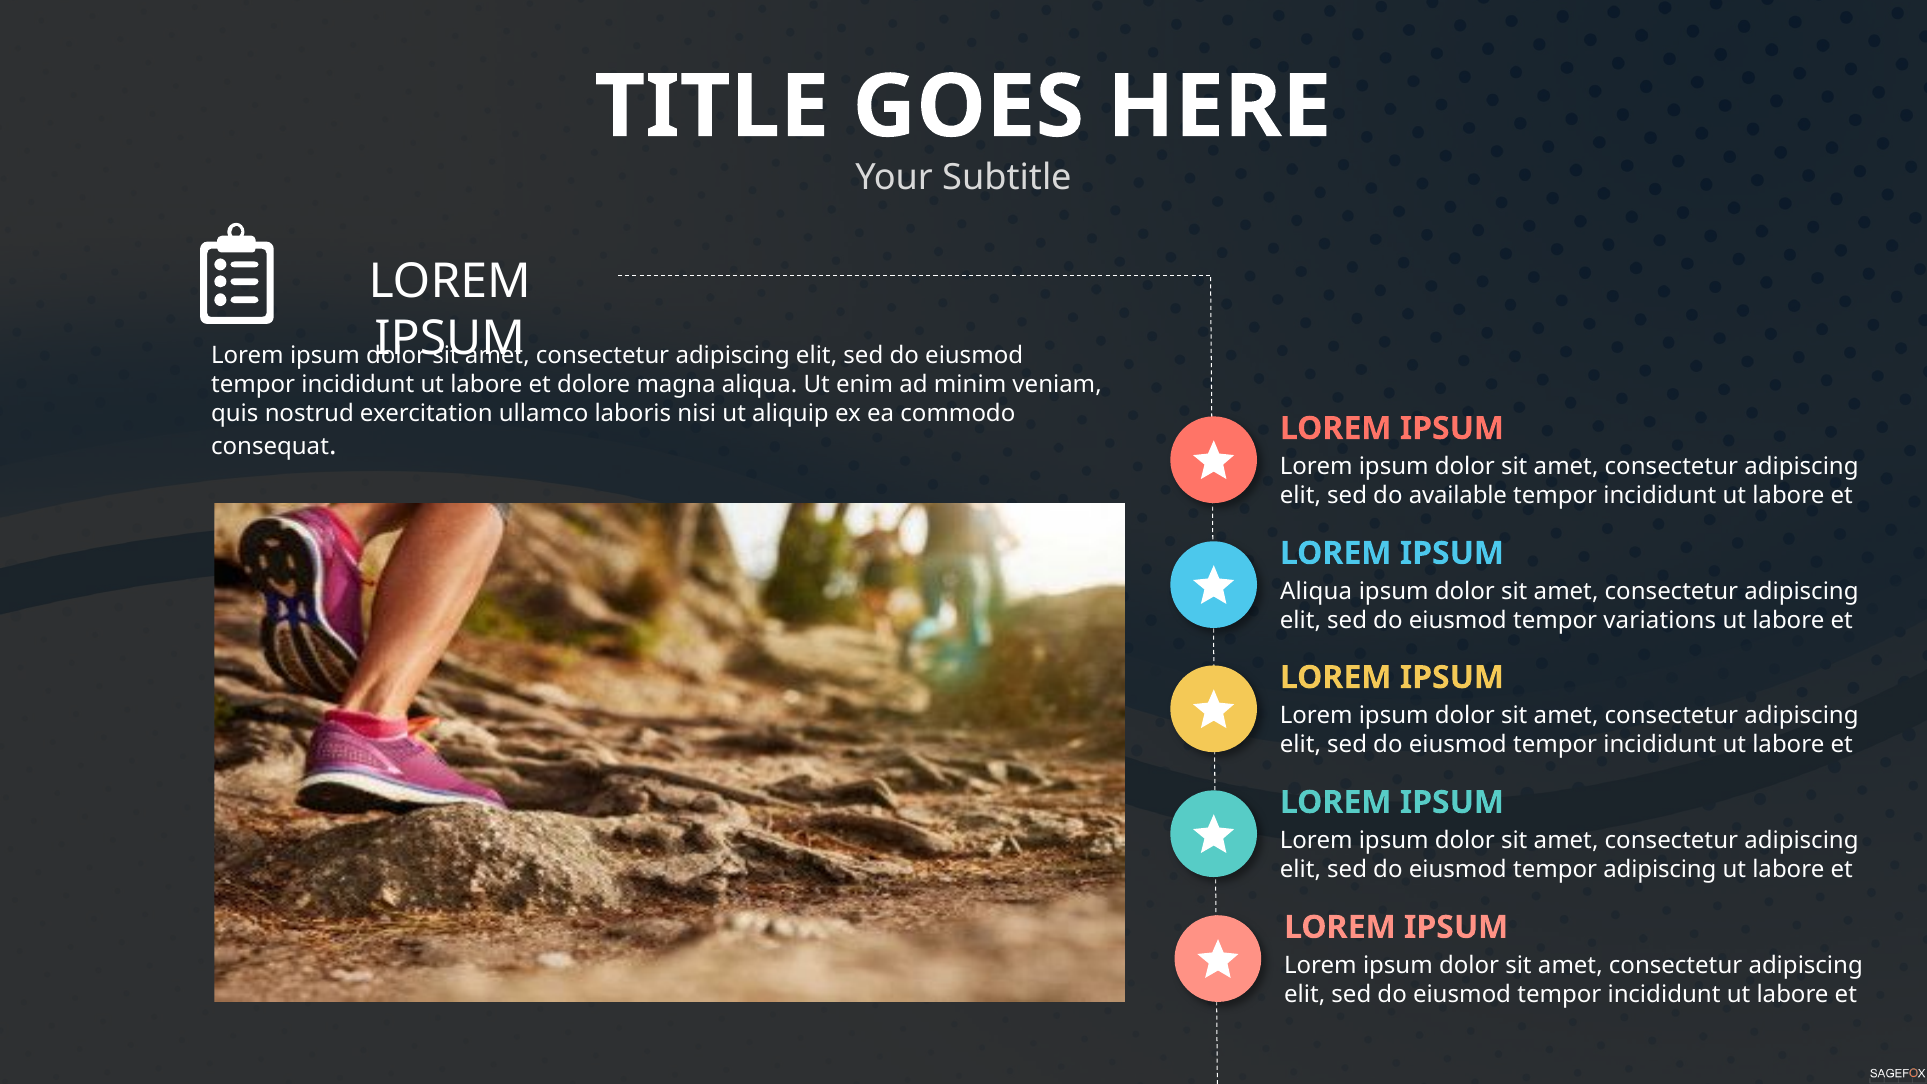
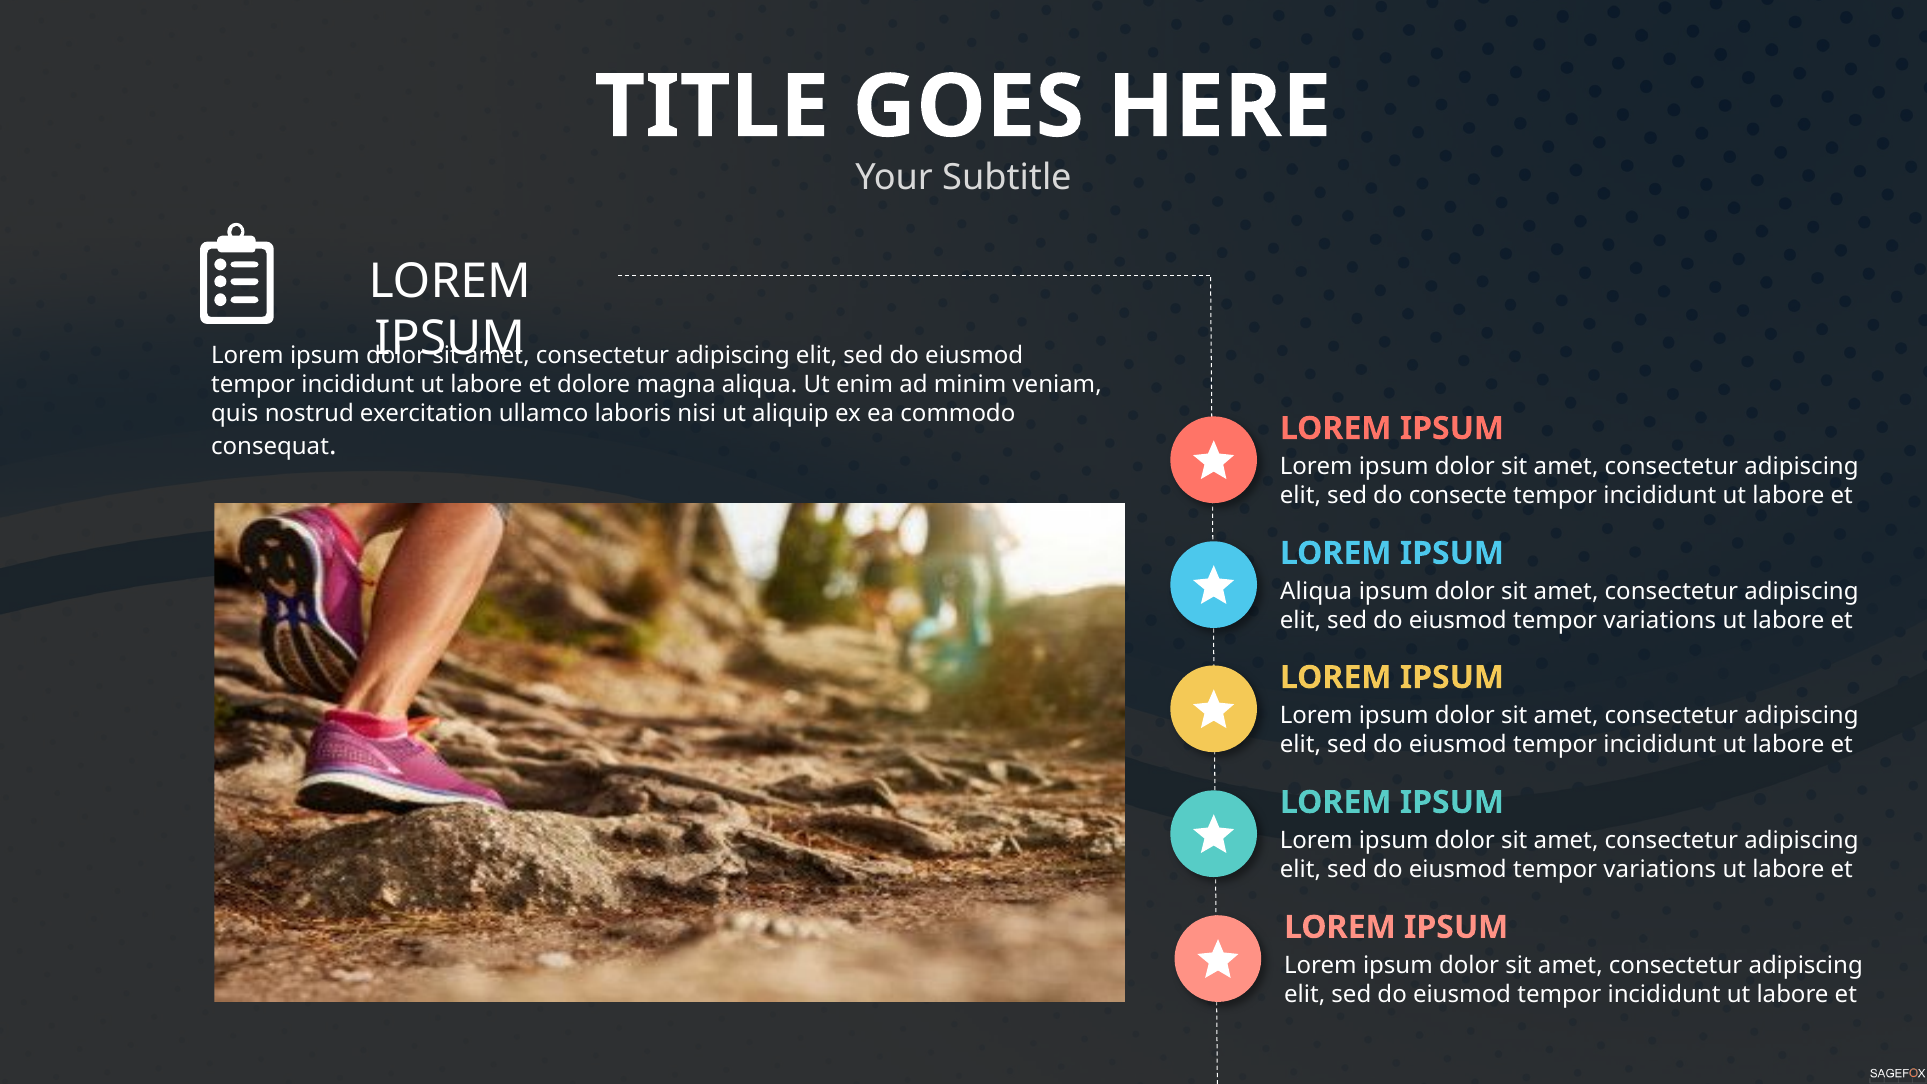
available: available -> consecte (1458, 495)
adipiscing: adipiscing -> variations (1660, 869)
